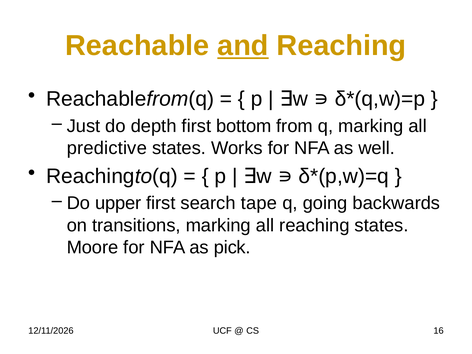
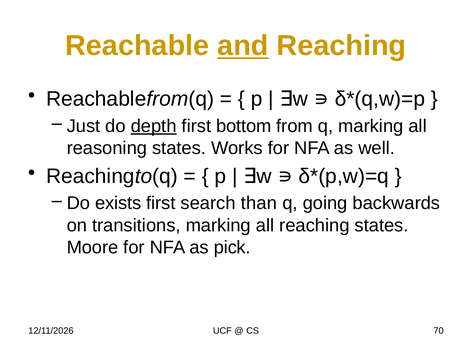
depth underline: none -> present (154, 126)
predictive: predictive -> reasoning (107, 148)
upper: upper -> exists (118, 203)
tape: tape -> than (259, 203)
16: 16 -> 70 (439, 331)
